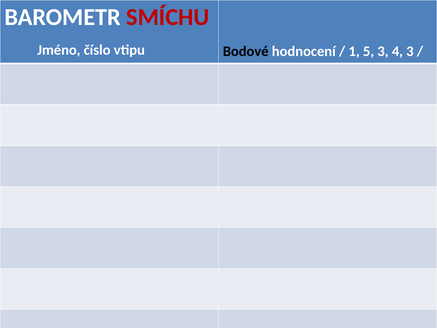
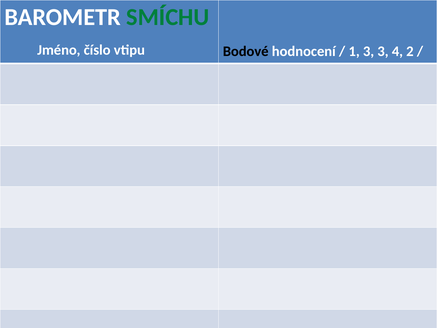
SMÍCHU colour: red -> green (168, 17)
1 5: 5 -> 3 (369, 51)
4 3: 3 -> 2 (410, 51)
